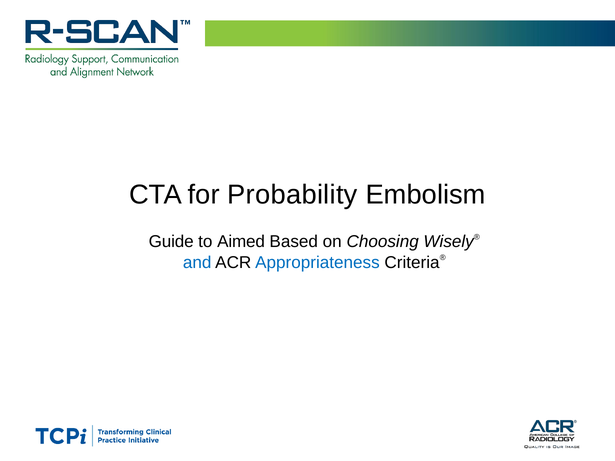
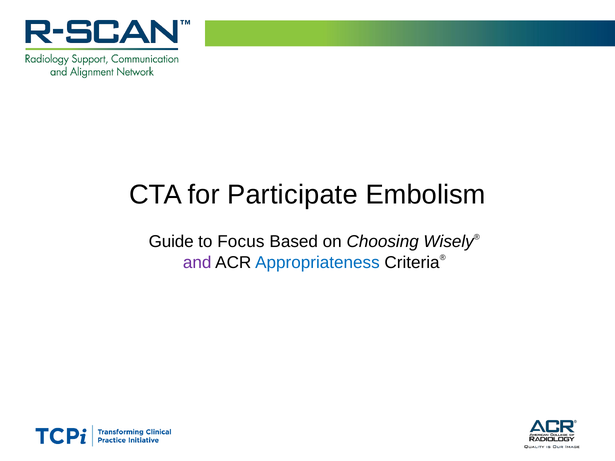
Probability: Probability -> Participate (293, 195)
Aimed: Aimed -> Focus (241, 242)
and colour: blue -> purple (197, 263)
